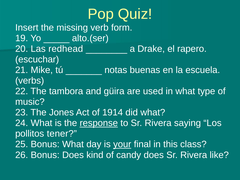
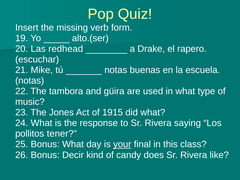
verbs: verbs -> notas (30, 81)
1914: 1914 -> 1915 (113, 113)
response underline: present -> none (99, 123)
Bonus Does: Does -> Decir (73, 155)
